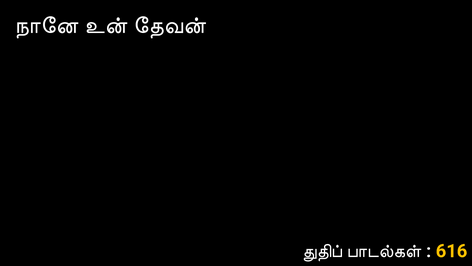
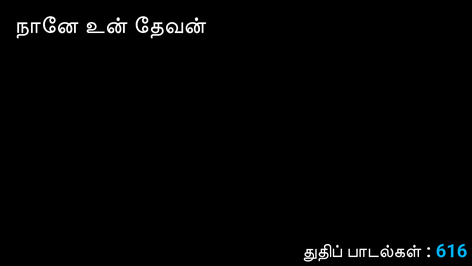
616 colour: yellow -> light blue (452, 251)
